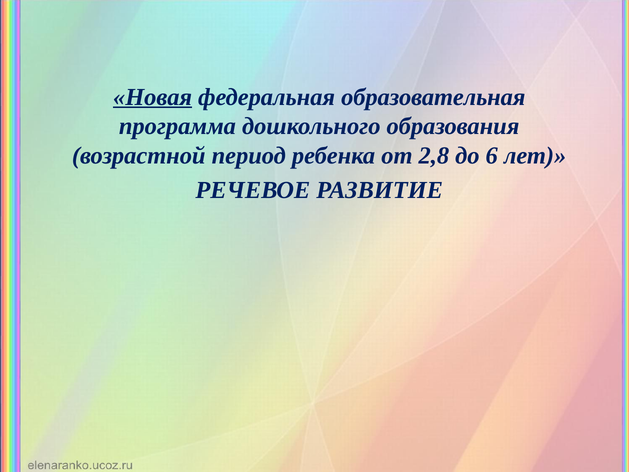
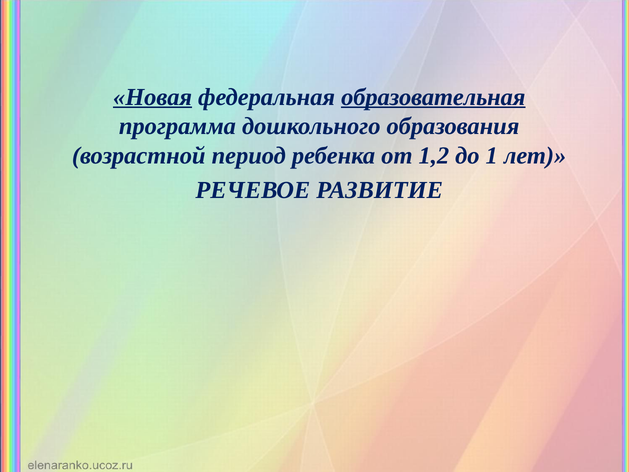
образовательная underline: none -> present (433, 97)
2,8: 2,8 -> 1,2 (434, 156)
6: 6 -> 1 (492, 156)
